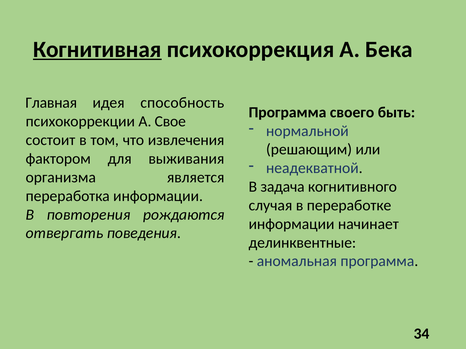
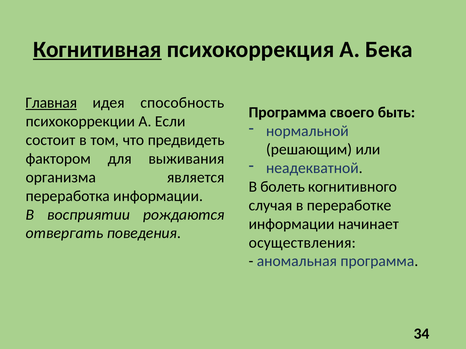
Главная underline: none -> present (51, 103)
Свое: Свое -> Если (170, 122)
извлечения: извлечения -> предвидеть (186, 140)
задача: задача -> болеть (283, 187)
повторения: повторения -> восприятии (88, 215)
делинквентные: делинквентные -> осуществления (302, 243)
